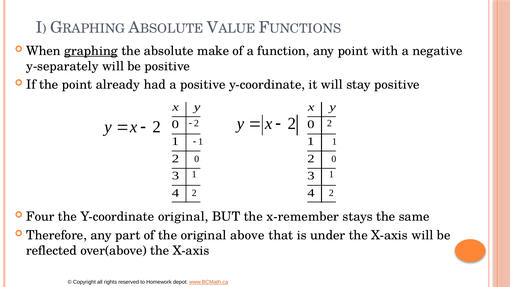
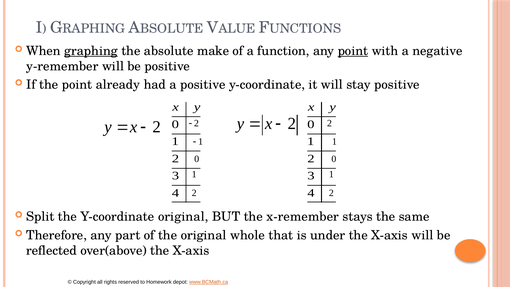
point underline: none -> present (353, 51)
y-separately: y-separately -> y-remember (62, 66)
Four: Four -> Split (40, 217)
above: above -> whole (247, 235)
